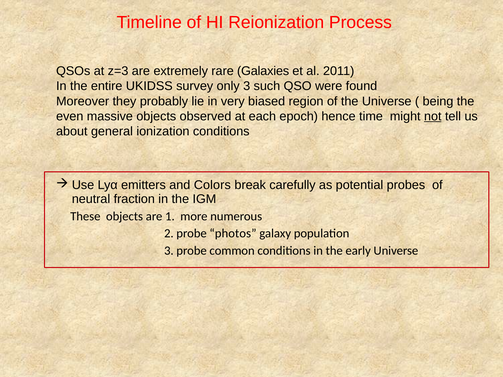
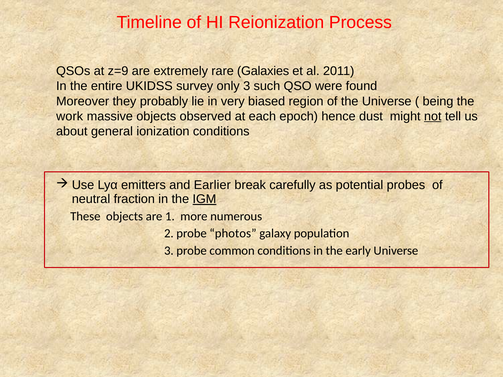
z=3: z=3 -> z=9 (118, 71)
even: even -> work (70, 116)
time: time -> dust (371, 116)
Colors: Colors -> Earlier (212, 185)
IGM underline: none -> present (204, 199)
